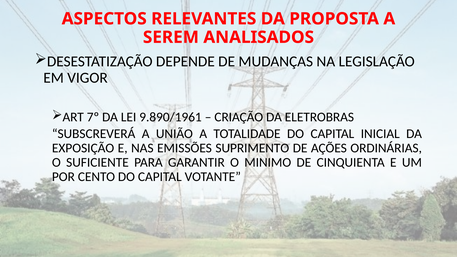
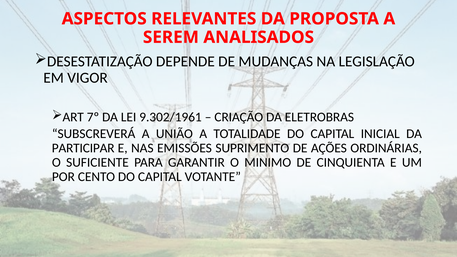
9.890/1961: 9.890/1961 -> 9.302/1961 (171, 117)
EXPOSIÇÃO: EXPOSIÇÃO -> PARTICIPAR (83, 148)
